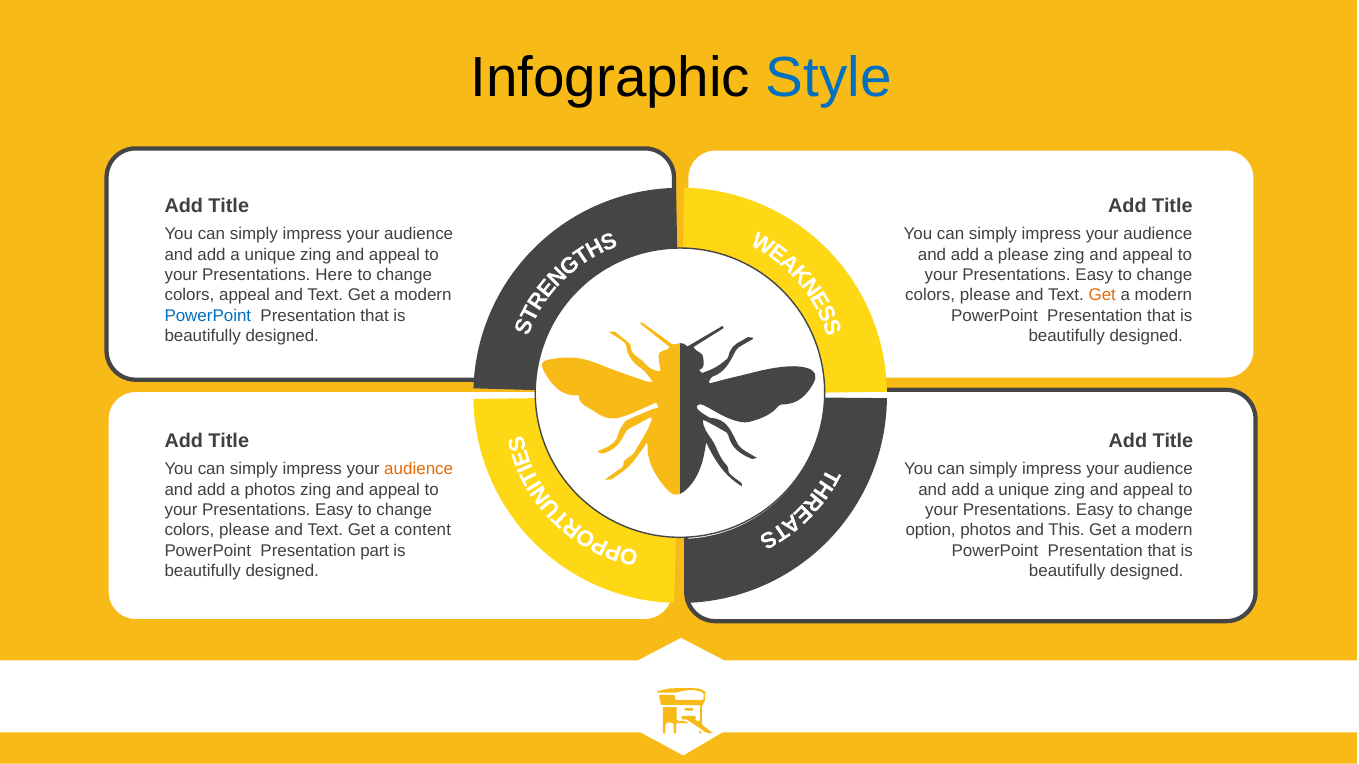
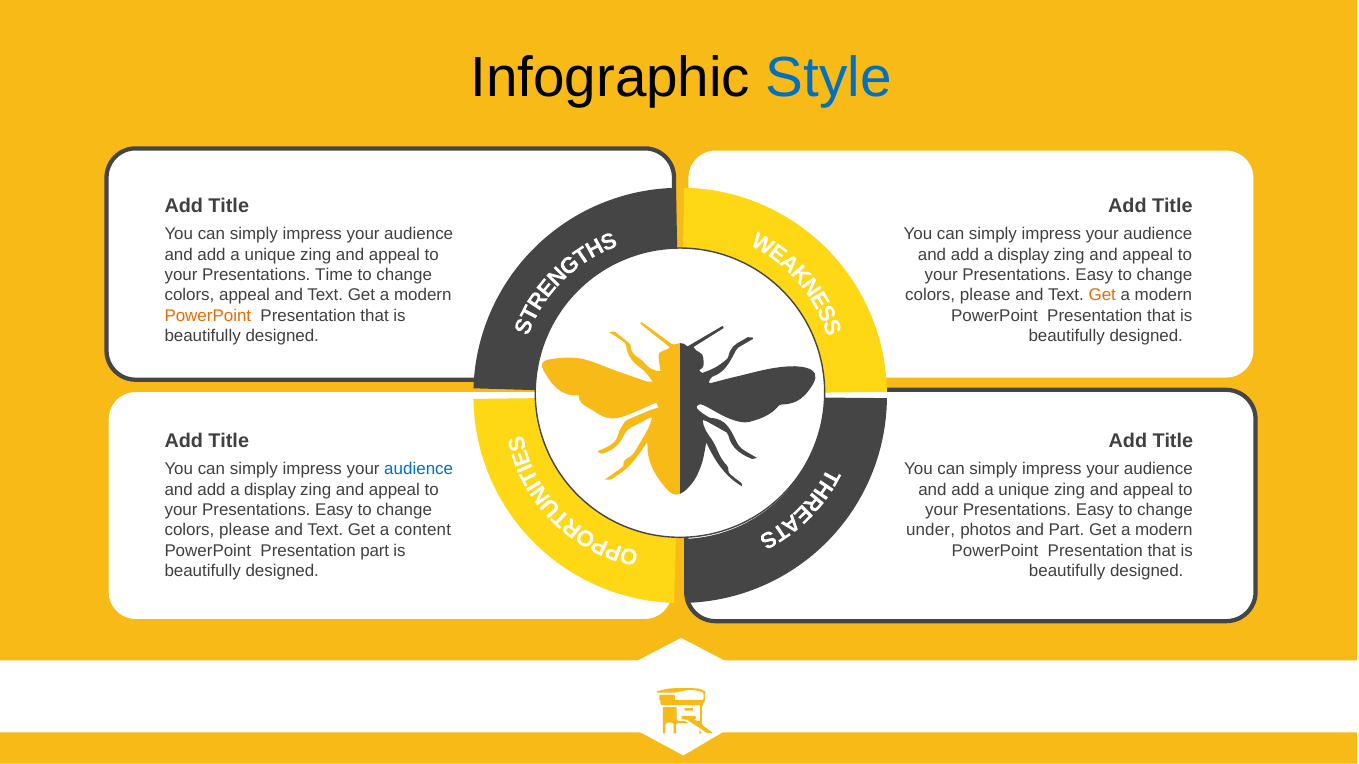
please: please -> display (1023, 255)
Here: Here -> Time (334, 275)
PowerPoint colour: blue -> orange (208, 316)
audience colour: orange -> blue (419, 469)
photos: photos -> display (270, 490)
option: option -> under (930, 530)
and This: This -> Part (1066, 530)
